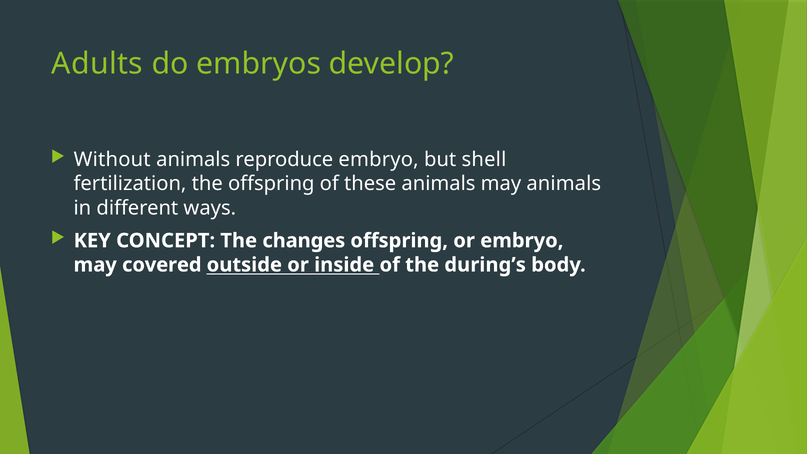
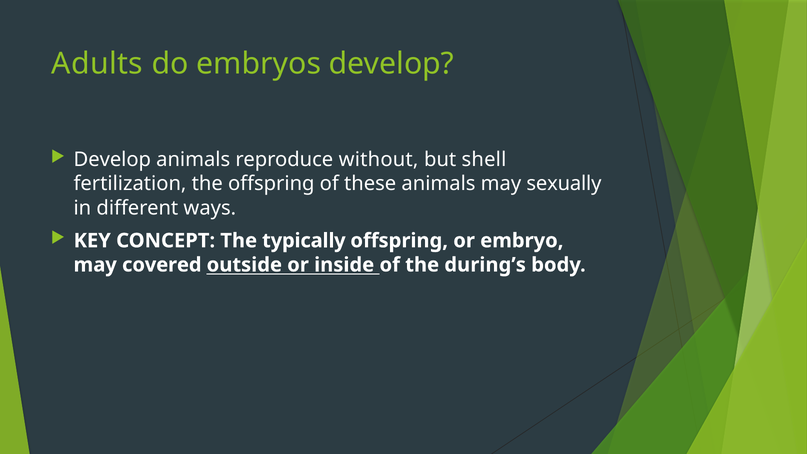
Without: Without -> Develop (112, 160)
reproduce embryo: embryo -> without (379, 160)
may animals: animals -> sexually (564, 184)
changes: changes -> typically (304, 241)
